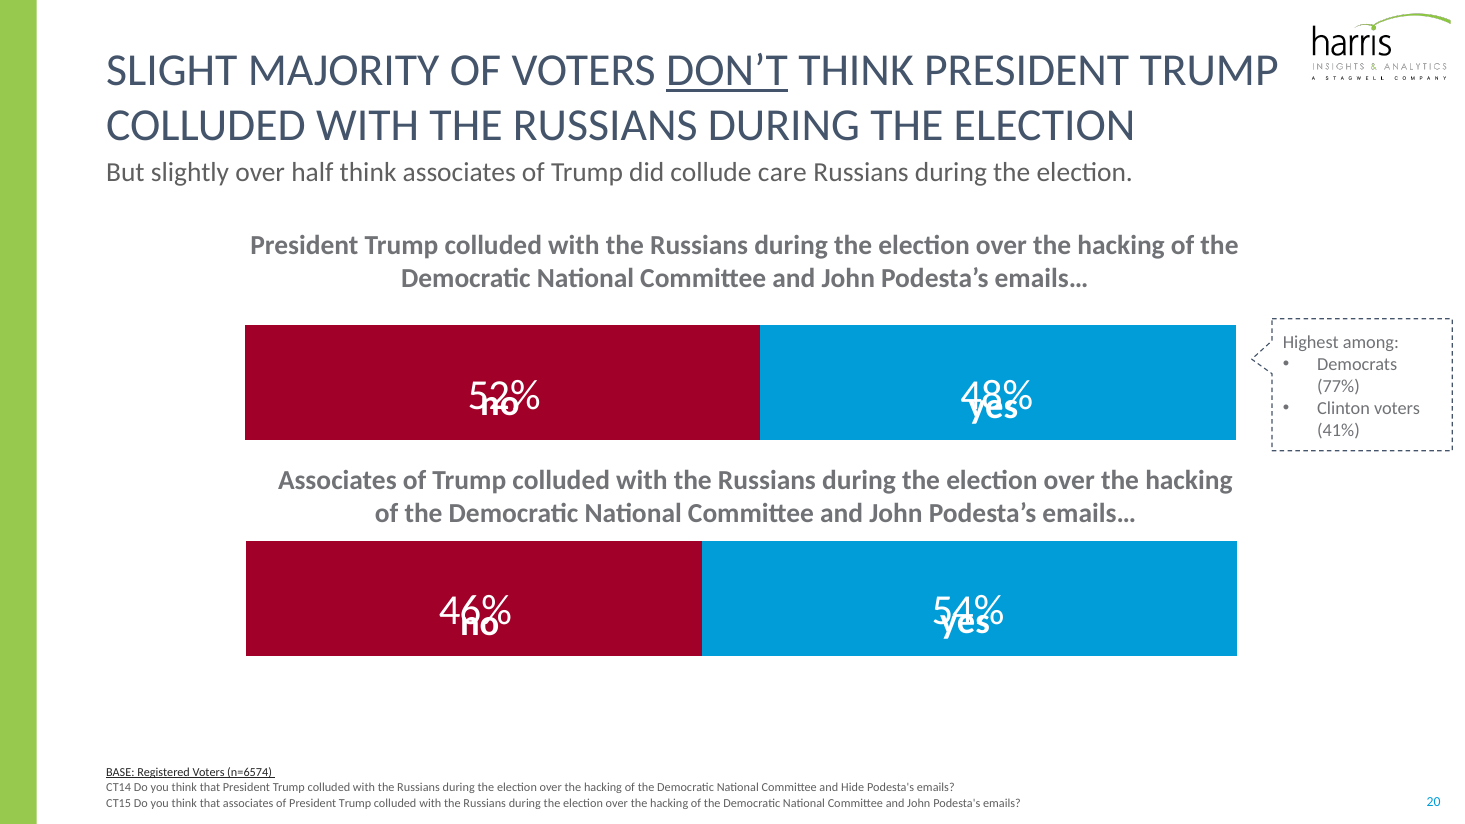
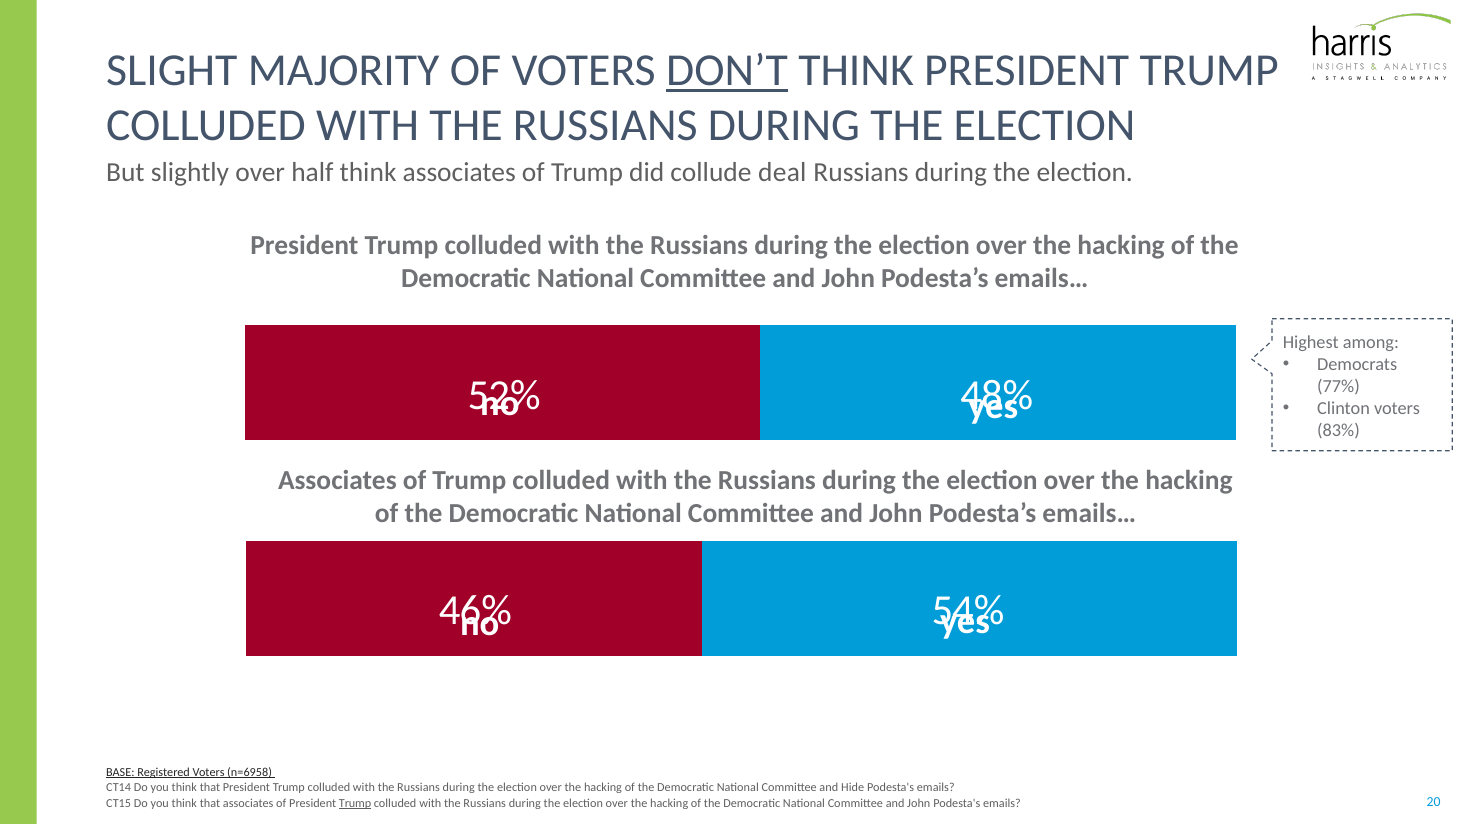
care: care -> deal (782, 172)
41%: 41% -> 83% (1339, 430)
n=6574: n=6574 -> n=6958 (250, 772)
Trump underline: none -> present (355, 803)
